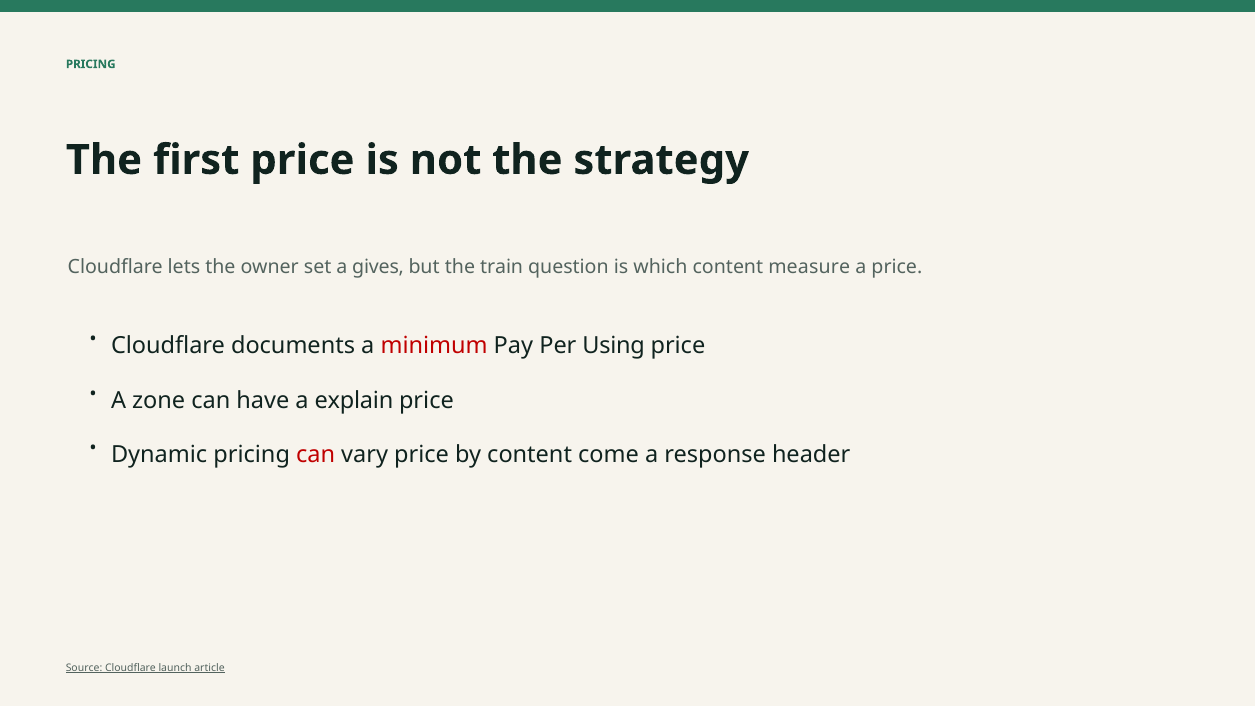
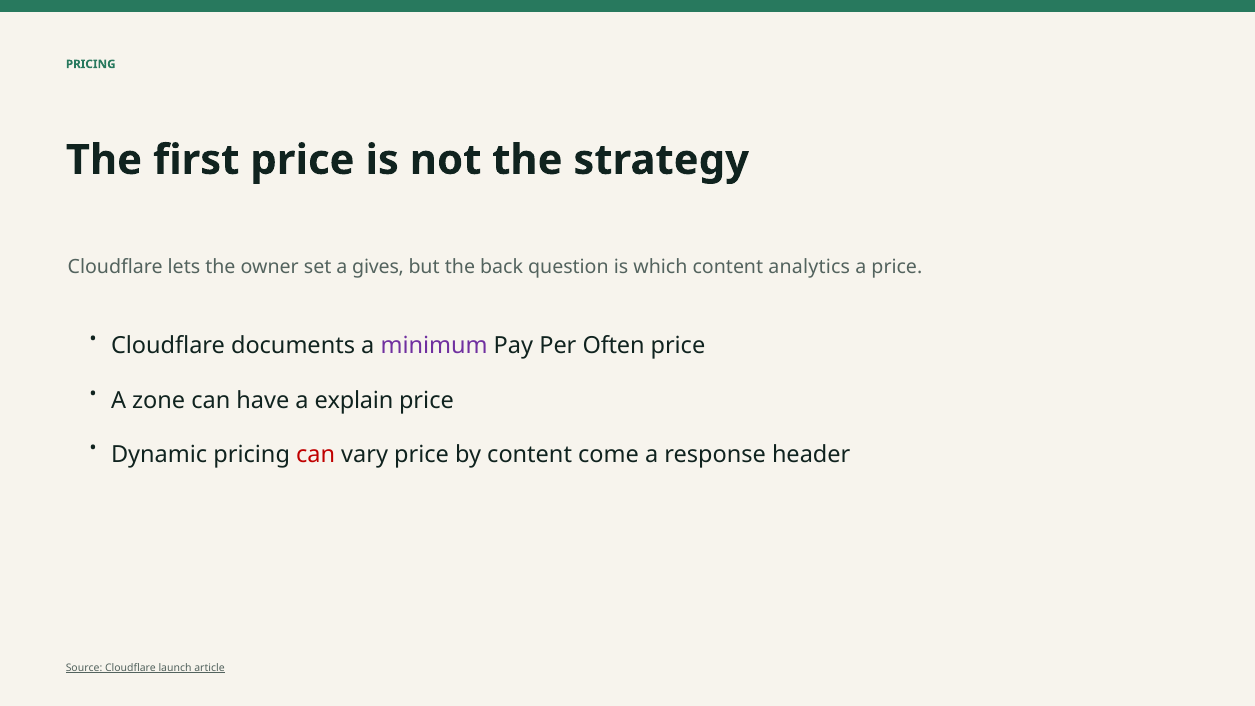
train: train -> back (502, 267)
measure: measure -> analytics (809, 267)
minimum colour: red -> purple (434, 346)
Using: Using -> Often (614, 346)
